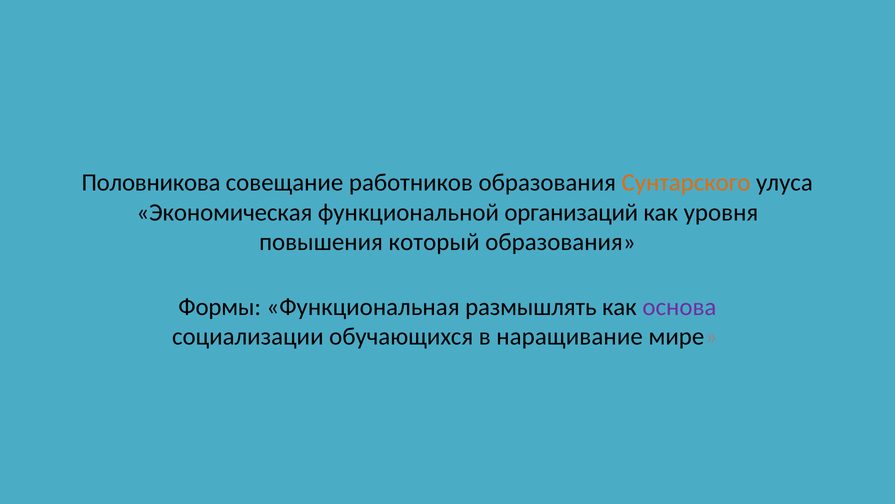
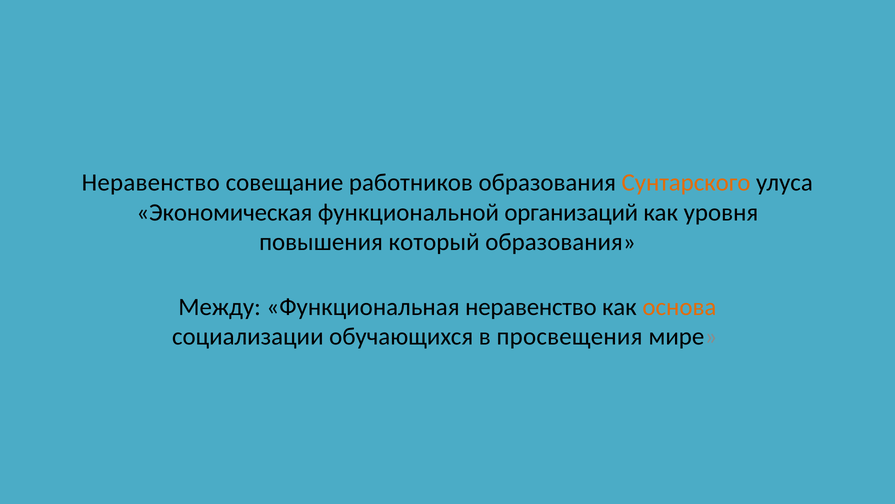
Половникова: Половникова -> Неравенство (151, 182)
Формы: Формы -> Между (220, 306)
Функциональная размышлять: размышлять -> неравенство (531, 306)
основа colour: purple -> orange (679, 306)
наращивание: наращивание -> просвещения (569, 336)
